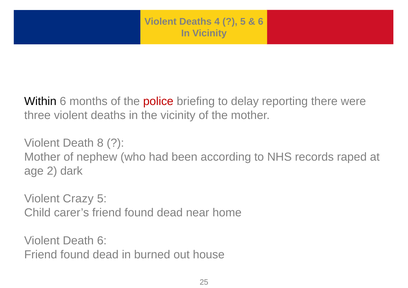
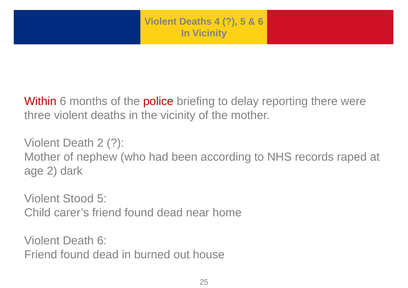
Within colour: black -> red (40, 101)
Death 8: 8 -> 2 (100, 143)
Crazy: Crazy -> Stood (78, 199)
